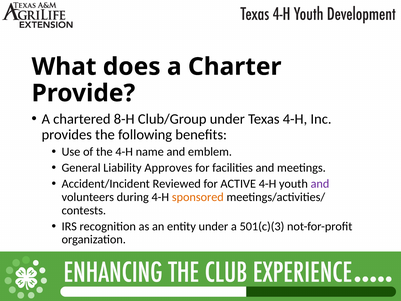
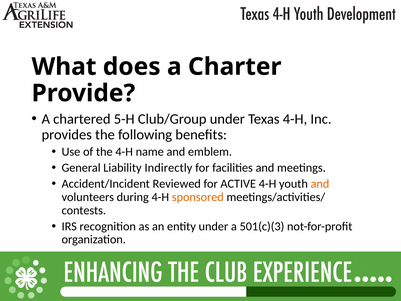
8-H: 8-H -> 5-H (124, 119)
Approves: Approves -> Indirectly (168, 168)
and colour: purple -> orange (320, 184)
